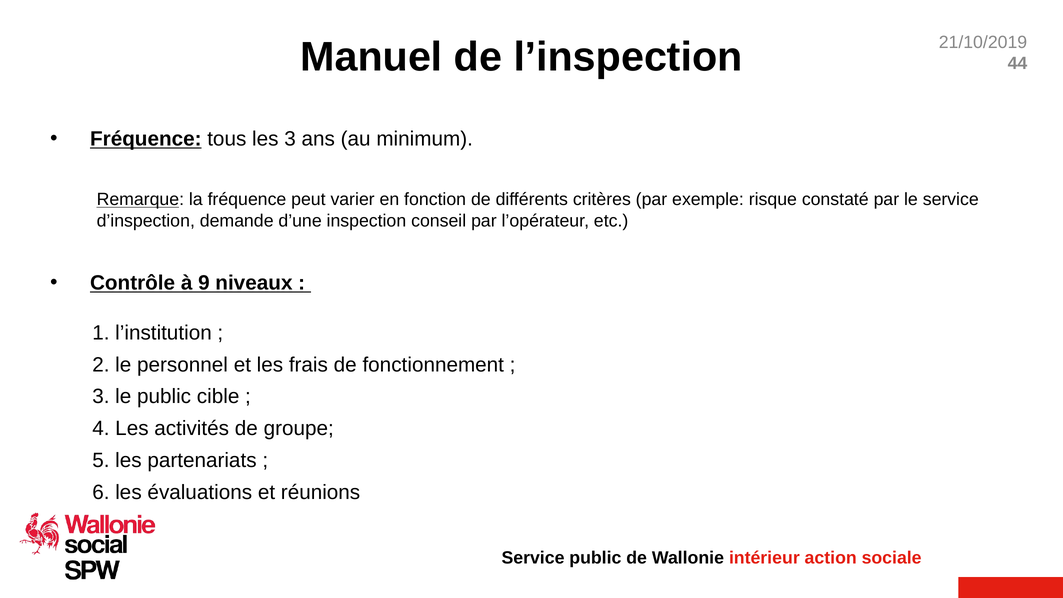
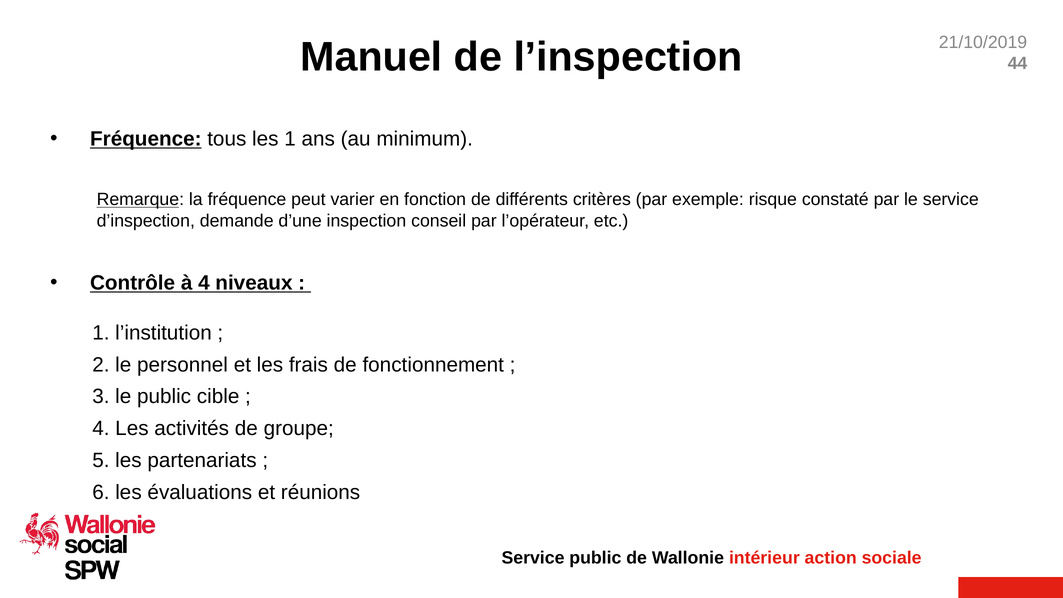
les 3: 3 -> 1 (290, 139)
à 9: 9 -> 4 (204, 283)
